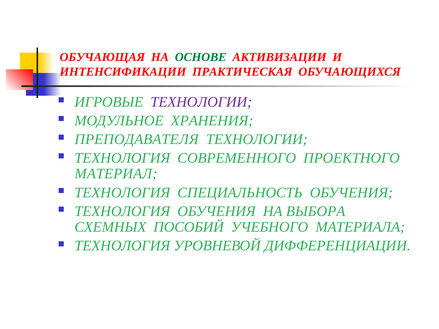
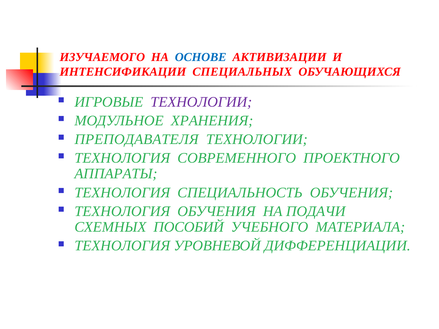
ОБУЧАЮЩАЯ: ОБУЧАЮЩАЯ -> ИЗУЧАЕМОГО (102, 57)
ОСНОВЕ colour: green -> blue (201, 57)
ПРАКТИЧЕСКАЯ: ПРАКТИЧЕСКАЯ -> СПЕЦИАЛЬНЫХ (242, 72)
МАТЕРИАЛ: МАТЕРИАЛ -> АППАРАТЫ (116, 174)
ВЫБОРА: ВЫБОРА -> ПОДАЧИ (316, 211)
